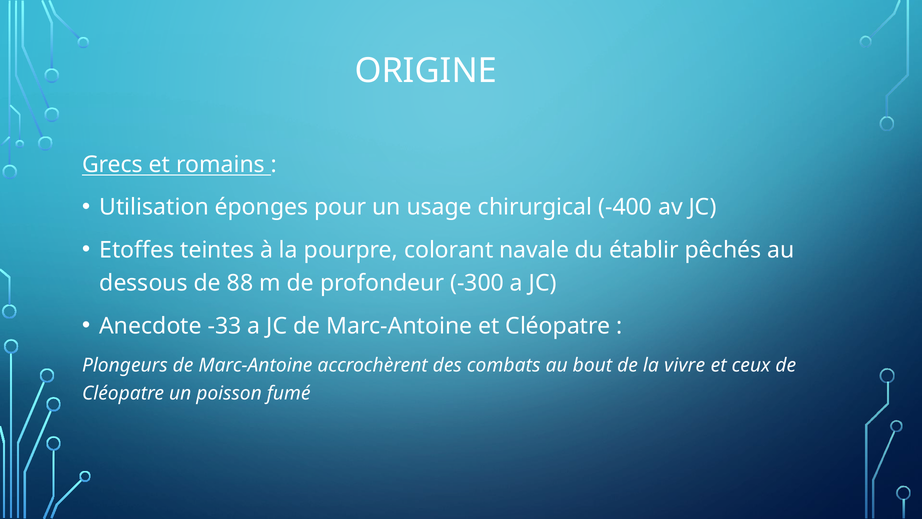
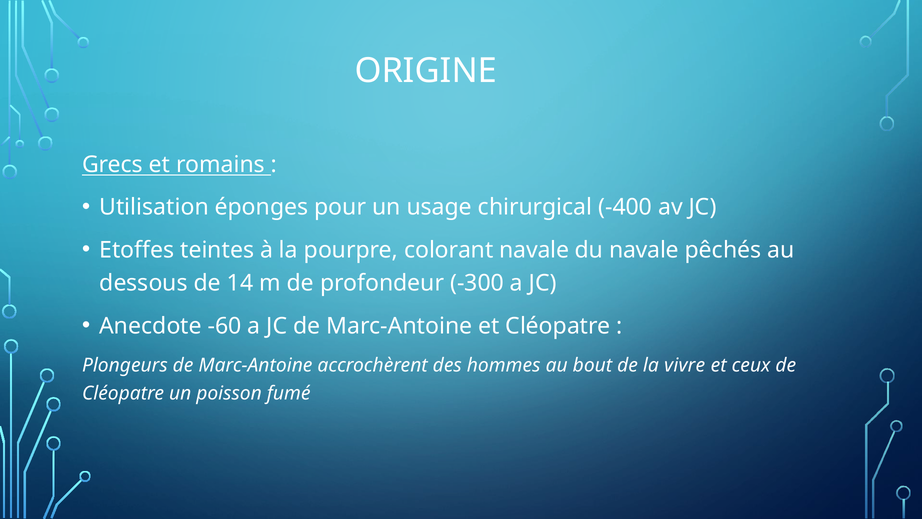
du établir: établir -> navale (644, 250)
88: 88 -> 14 (240, 283)
-33: -33 -> -60 (225, 326)
combats: combats -> hommes (504, 365)
